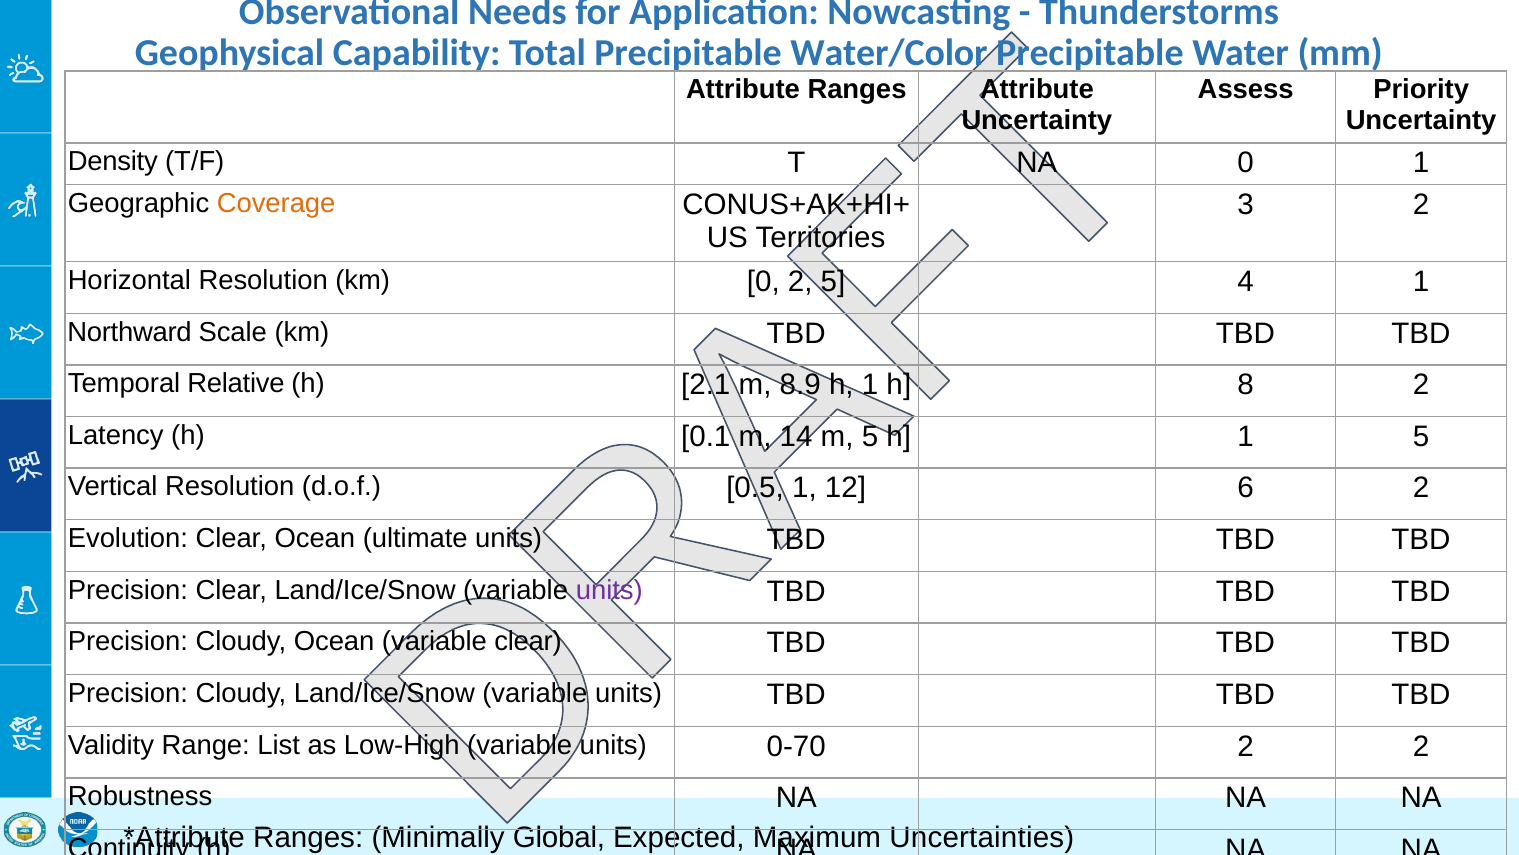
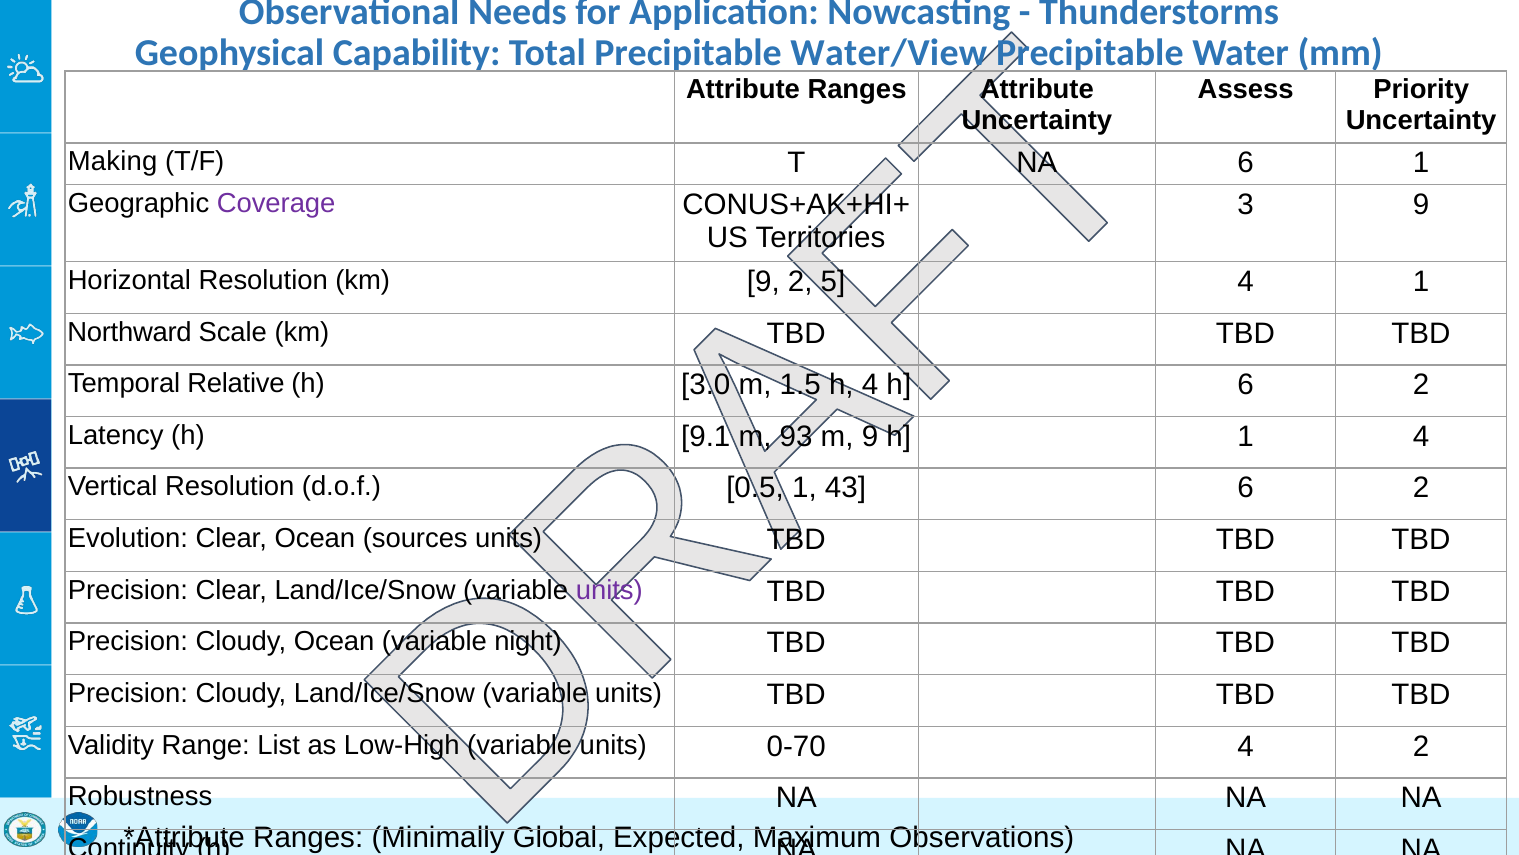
Water/Color: Water/Color -> Water/View (889, 53)
Density: Density -> Making (113, 162)
NA 0: 0 -> 6 (1246, 163)
Coverage colour: orange -> purple (276, 203)
3 2: 2 -> 9 (1421, 205)
km 0: 0 -> 9 (763, 281)
2.1: 2.1 -> 3.0 (706, 385)
8.9: 8.9 -> 1.5 (800, 385)
1: 1 -> 4 (870, 385)
h 8: 8 -> 6 (1246, 385)
0.1: 0.1 -> 9.1 (706, 436)
14: 14 -> 93 (796, 436)
m 5: 5 -> 9 (870, 436)
1 5: 5 -> 4 (1421, 436)
12: 12 -> 43 (845, 488)
ultimate: ultimate -> sources (415, 538)
variable clear: clear -> night (528, 641)
0-70 2: 2 -> 4 (1246, 746)
Uncertainties: Uncertainties -> Observations (982, 837)
